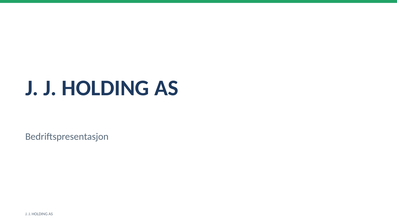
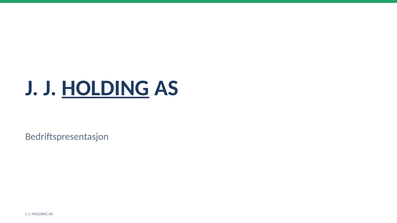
HOLDING underline: none -> present (105, 88)
